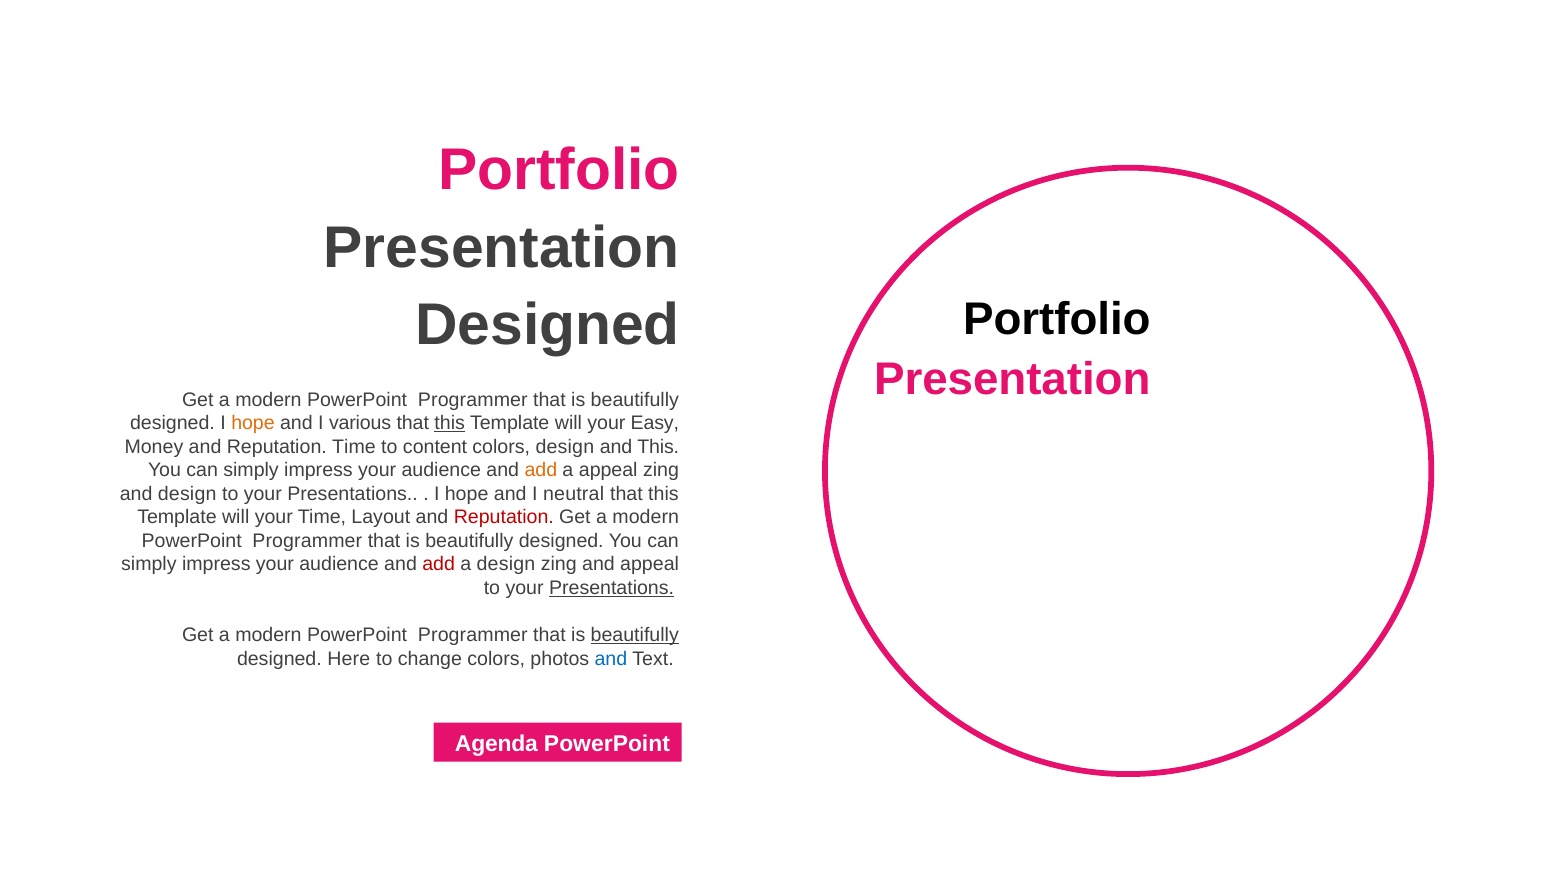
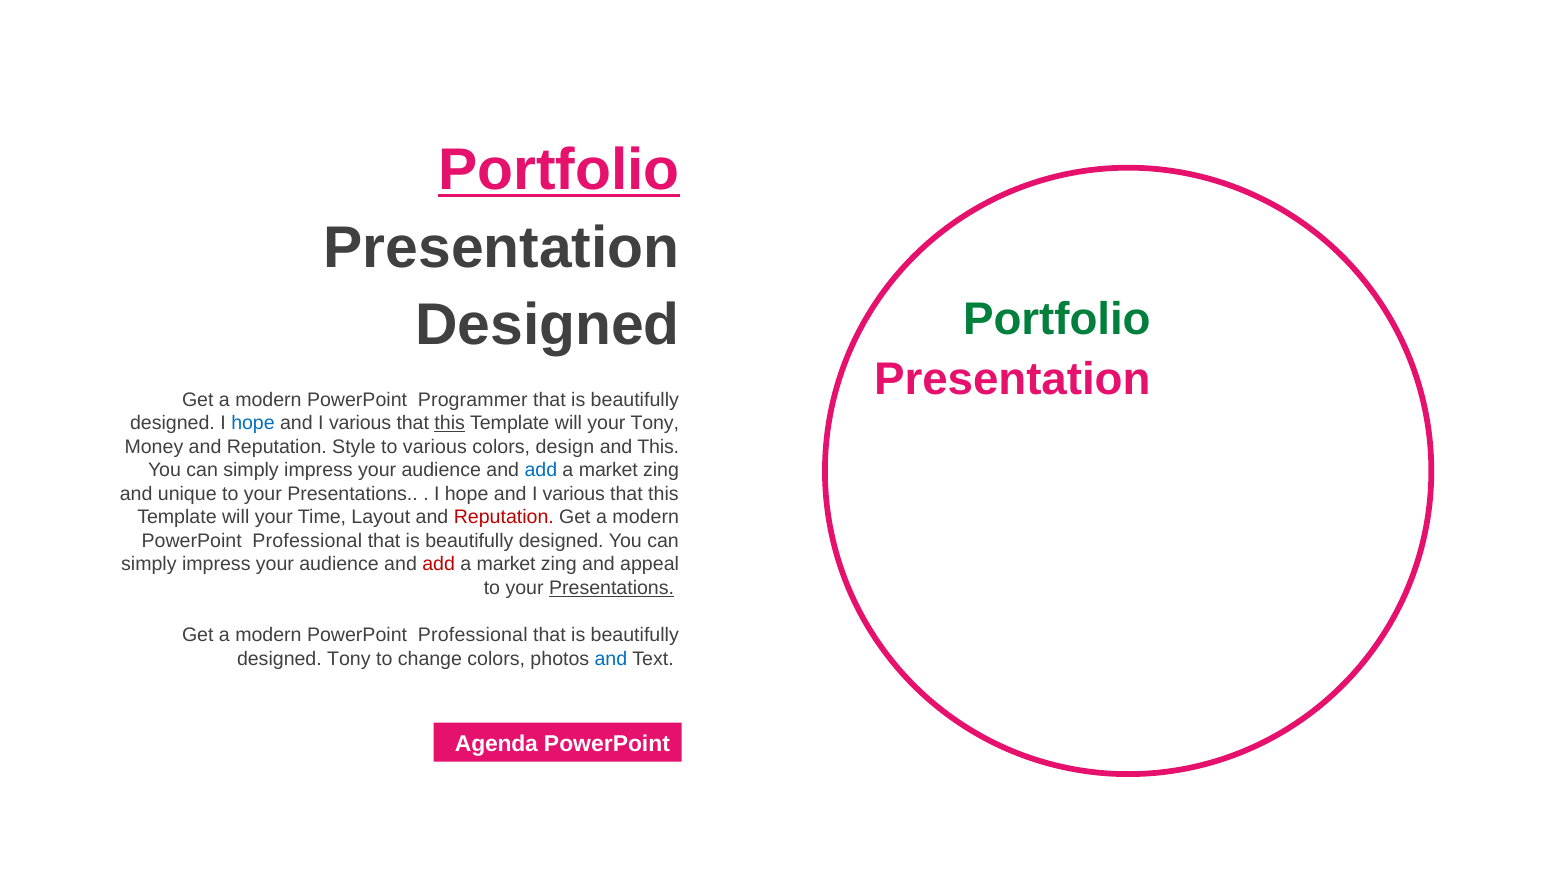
Portfolio underline: none -> present (559, 170)
Portfolio colour: black -> green (1057, 319)
hope colour: orange -> blue (253, 423)
your Easy: Easy -> Tony (655, 423)
Reputation Time: Time -> Style (354, 447)
to content: content -> various (435, 447)
add colour: orange -> blue (541, 470)
appeal: appeal -> market (608, 470)
and design: design -> unique (187, 494)
neutral: neutral -> various (574, 494)
Programmer: Programmer -> Professional (307, 541)
design: design -> market (506, 564)
Programmer: Programmer -> Professional (473, 635)
beautifully underline: present -> none (635, 635)
designed Here: Here -> Tony (349, 659)
